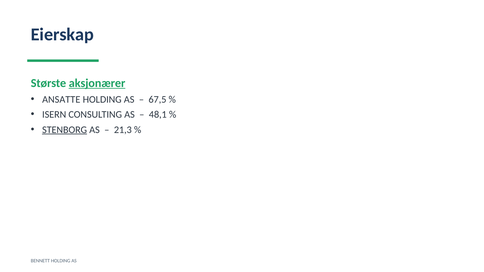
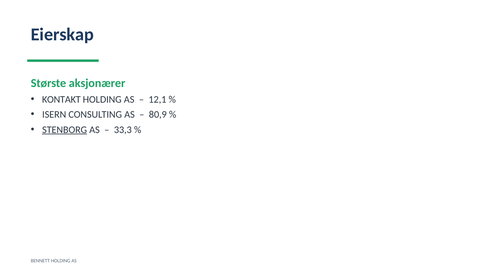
aksjonærer underline: present -> none (97, 83)
ANSATTE: ANSATTE -> KONTAKT (61, 100)
67,5: 67,5 -> 12,1 (157, 100)
48,1: 48,1 -> 80,9 (158, 115)
21,3: 21,3 -> 33,3 (123, 130)
